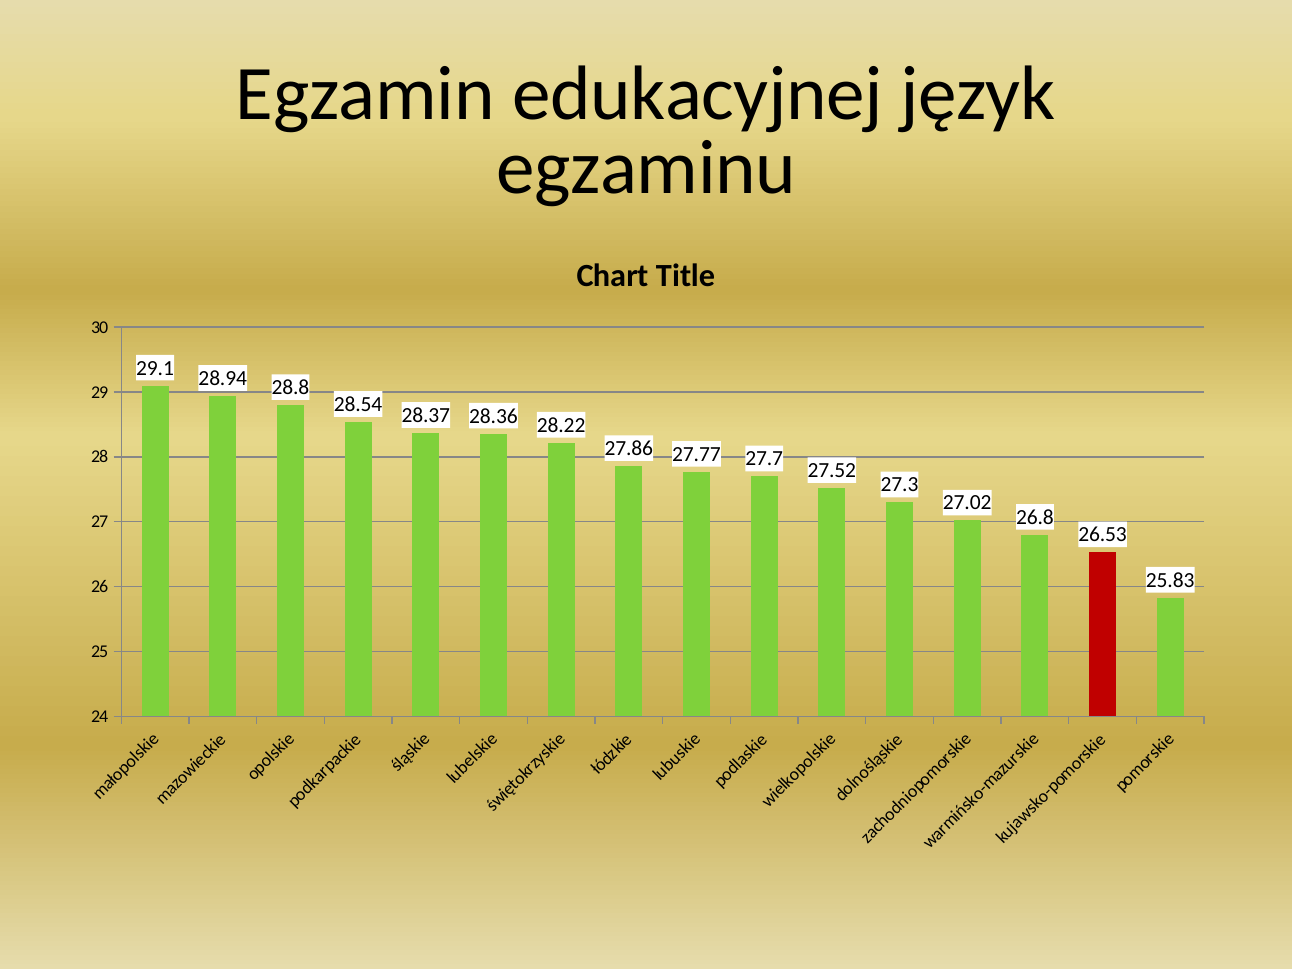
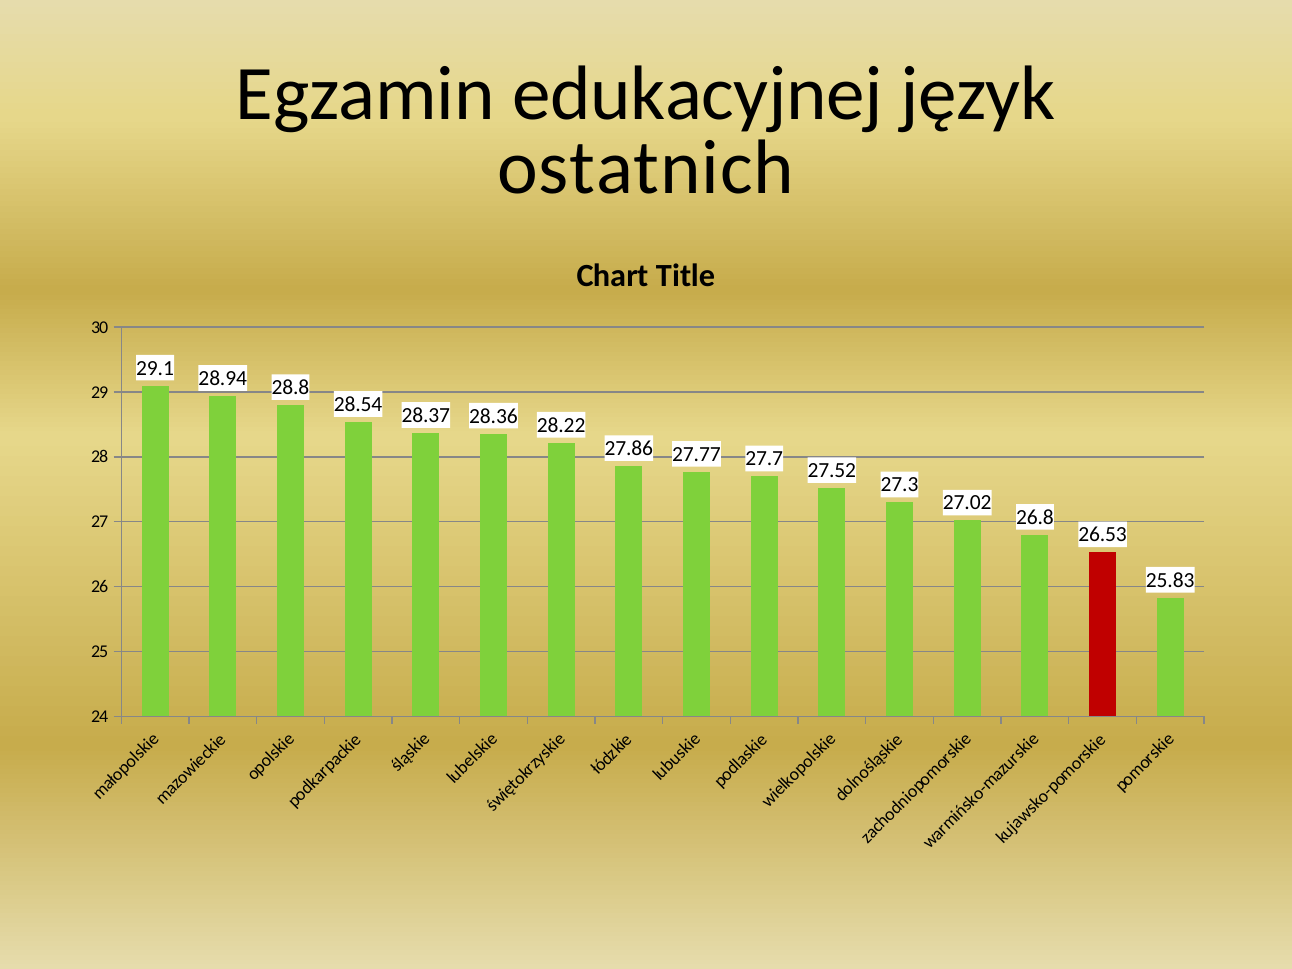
egzaminu: egzaminu -> ostatnich (646, 168)
